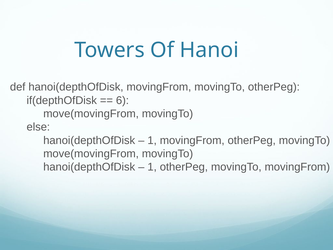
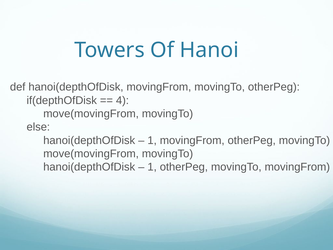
6: 6 -> 4 (122, 100)
